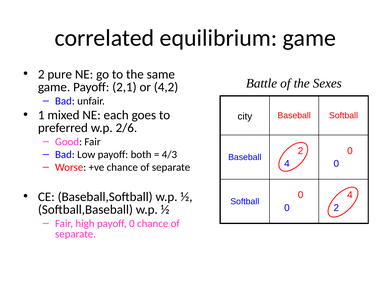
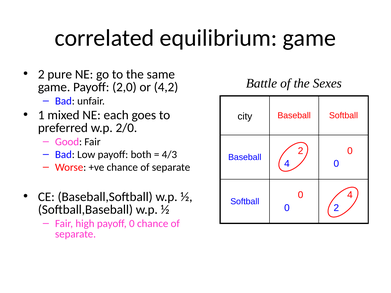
2,1: 2,1 -> 2,0 (124, 87)
2/6: 2/6 -> 2/0 (126, 128)
